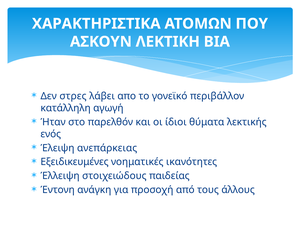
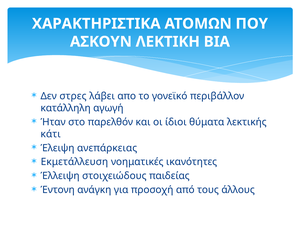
ενός: ενός -> κάτι (51, 134)
Εξειδικευμένες: Εξειδικευμένες -> Εκμετάλλευση (74, 162)
